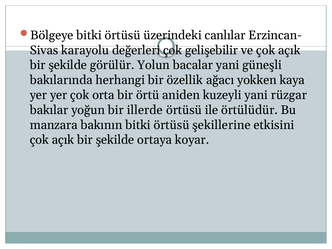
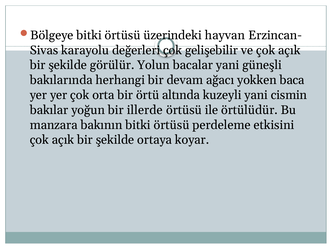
canlılar: canlılar -> hayvan (225, 35)
özellik: özellik -> devam (185, 80)
kaya: kaya -> baca (292, 80)
aniden: aniden -> altında (181, 95)
rüzgar: rüzgar -> cismin (289, 95)
şekillerine: şekillerine -> perdeleme (222, 125)
